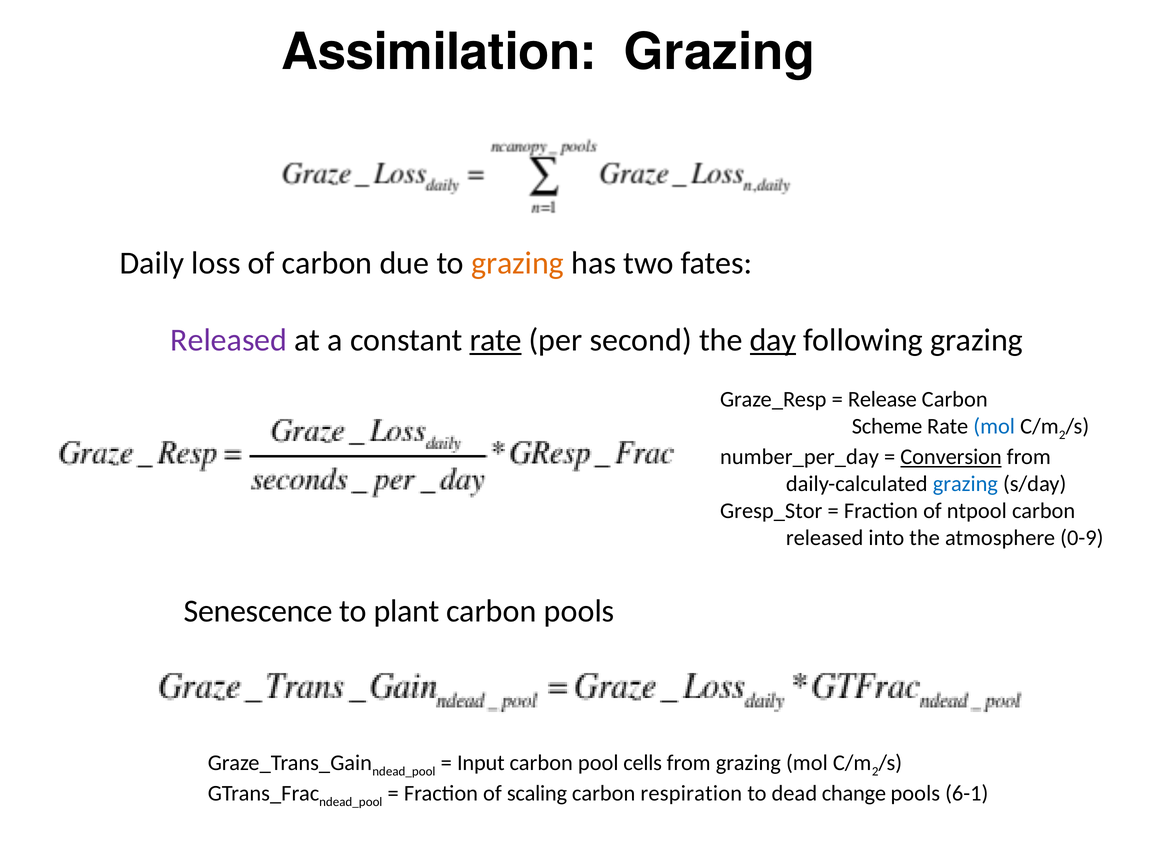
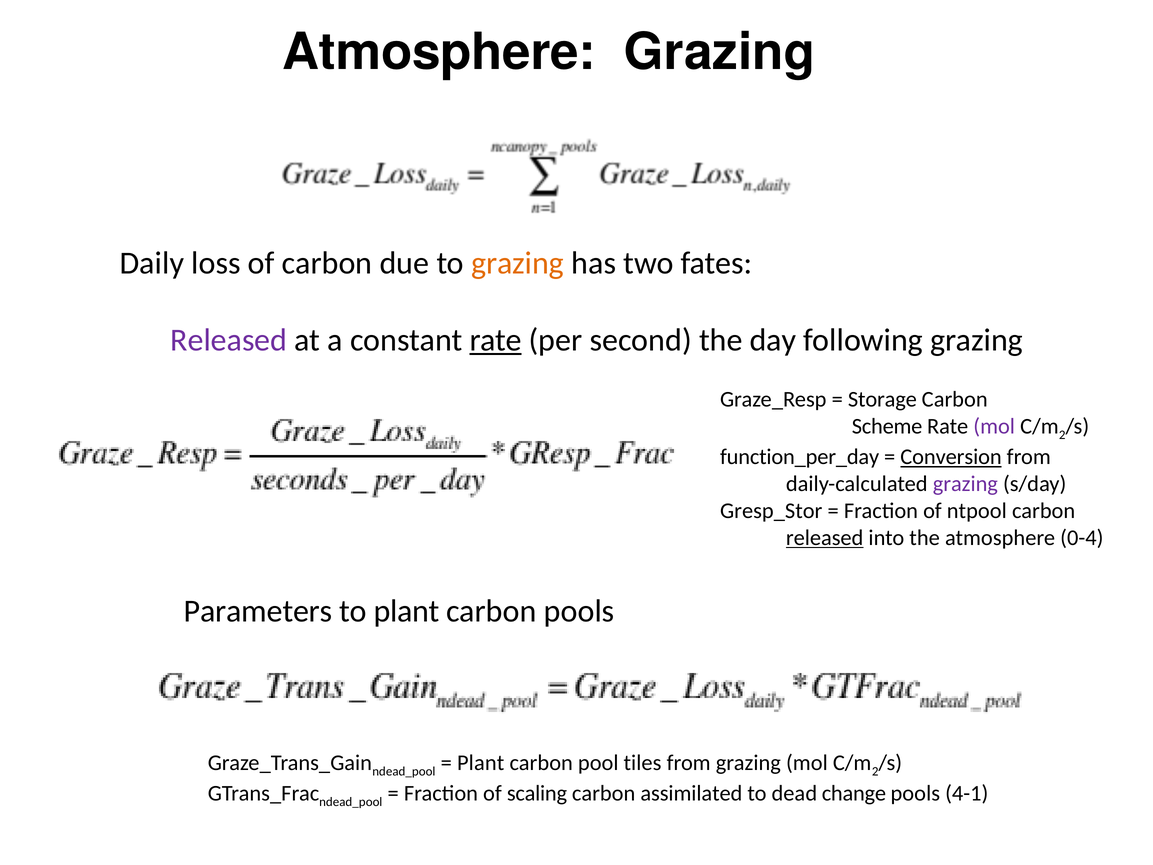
Assimilation: Assimilation -> Atmosphere (439, 52)
day underline: present -> none (773, 340)
Release: Release -> Storage (882, 399)
mol colour: blue -> purple (994, 426)
number_per_day: number_per_day -> function_per_day (800, 457)
grazing colour: blue -> purple (965, 484)
released underline: none -> present (825, 538)
0-9: 0-9 -> 0-4 (1082, 538)
Senescence: Senescence -> Parameters (258, 611)
Input: Input -> Plant (481, 762)
cells: cells -> tiles (643, 762)
respiration: respiration -> assimilated (691, 793)
6-1: 6-1 -> 4-1 (967, 793)
